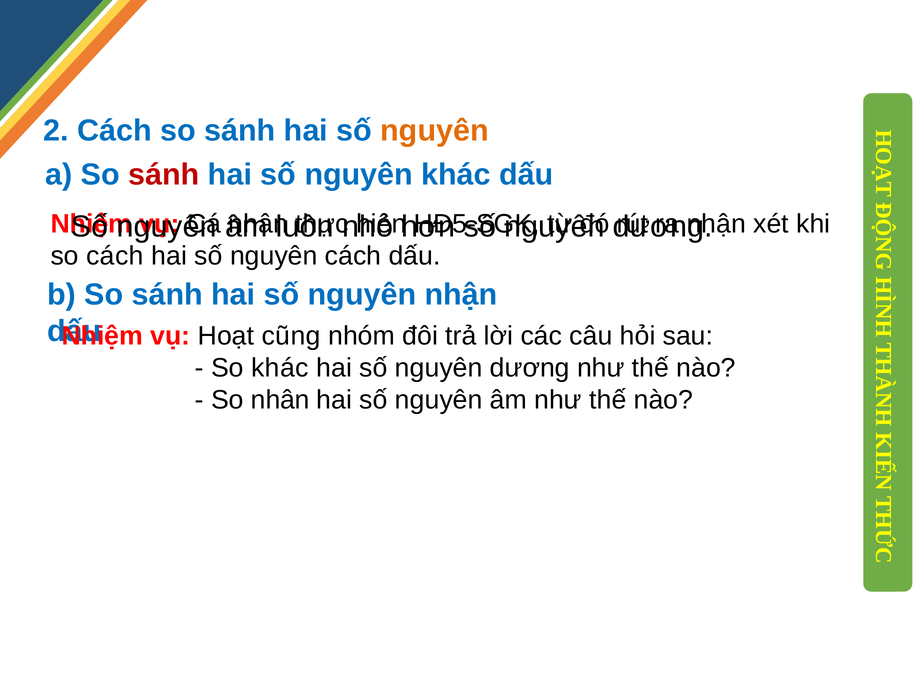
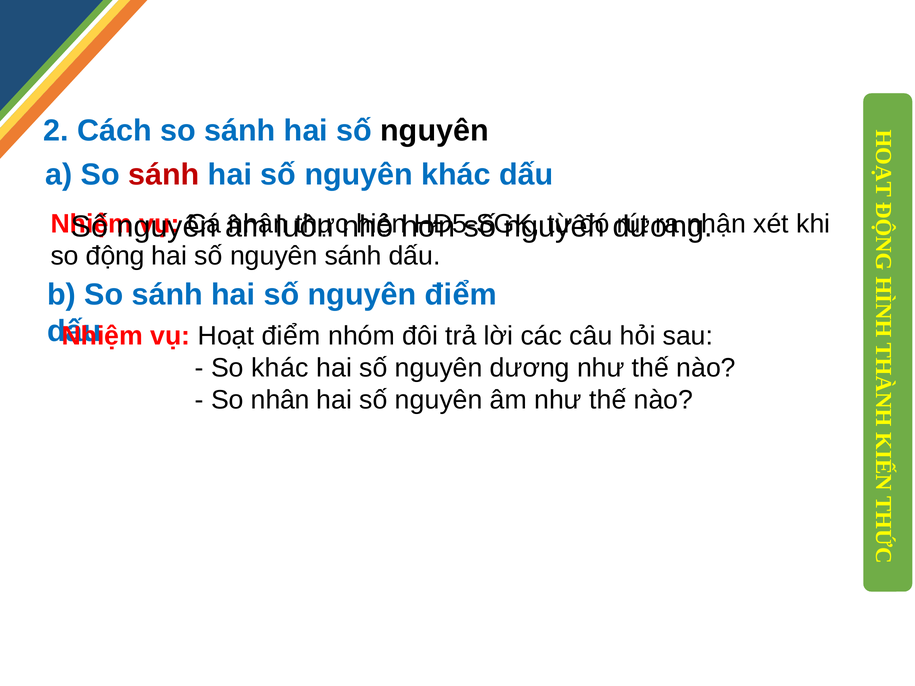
nguyên colour: orange -> black (435, 131)
so cách: cách -> động (115, 256)
nguyên cách: cách -> sánh (353, 256)
nguyên nhận: nhận -> điểm (461, 295)
Hoạt cũng: cũng -> điểm (291, 336)
